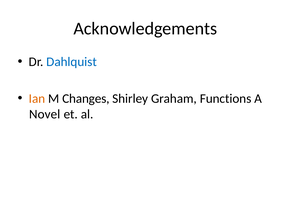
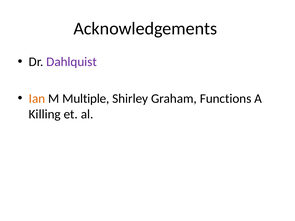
Dahlquist colour: blue -> purple (72, 62)
Changes: Changes -> Multiple (86, 99)
Novel: Novel -> Killing (45, 114)
